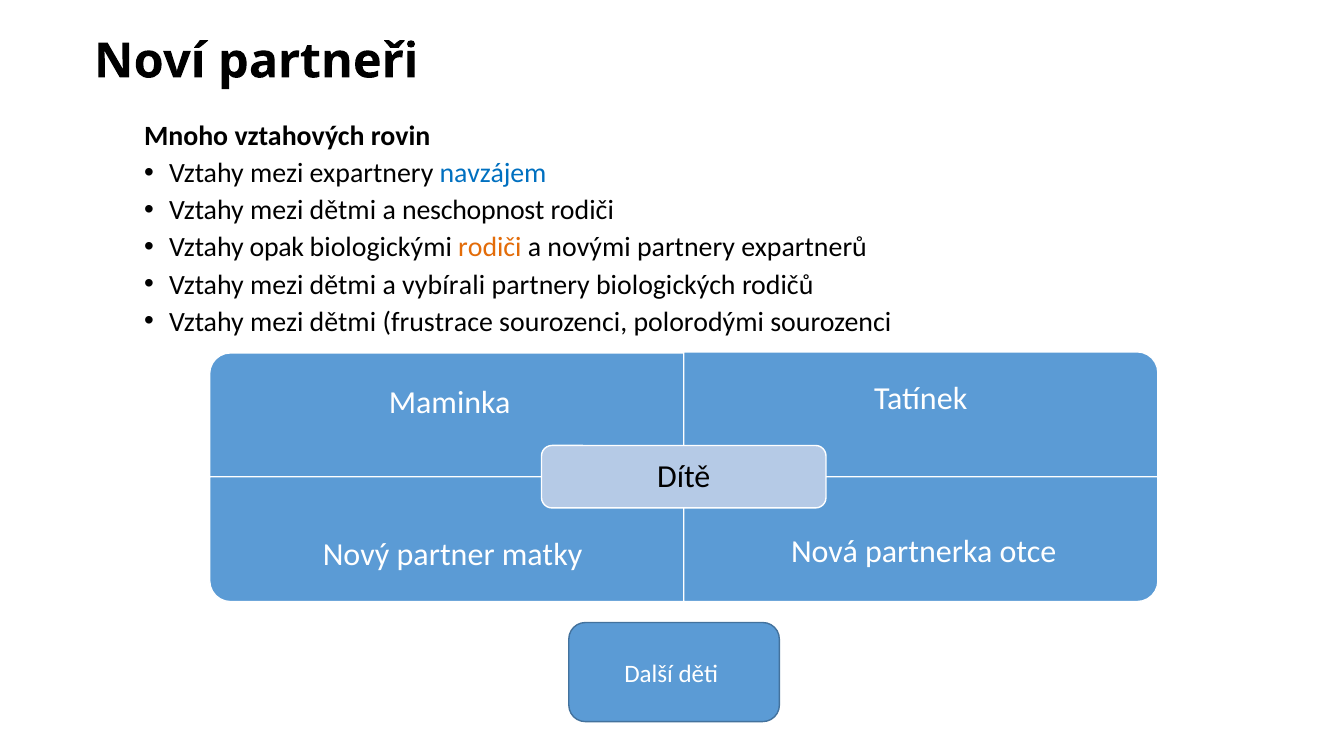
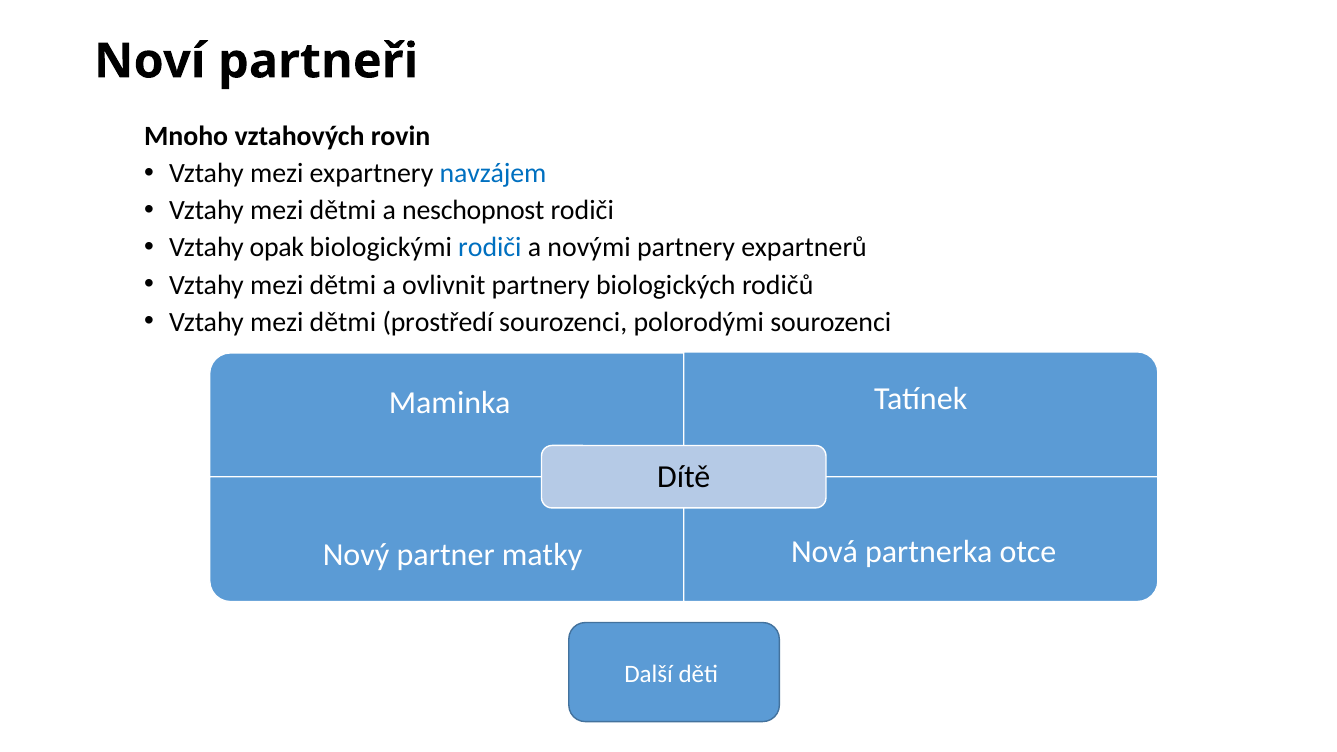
rodiči colour: orange -> blue (490, 248)
vybírali: vybírali -> ovlivnit (444, 285)
frustrace: frustrace -> prostředí (438, 322)
